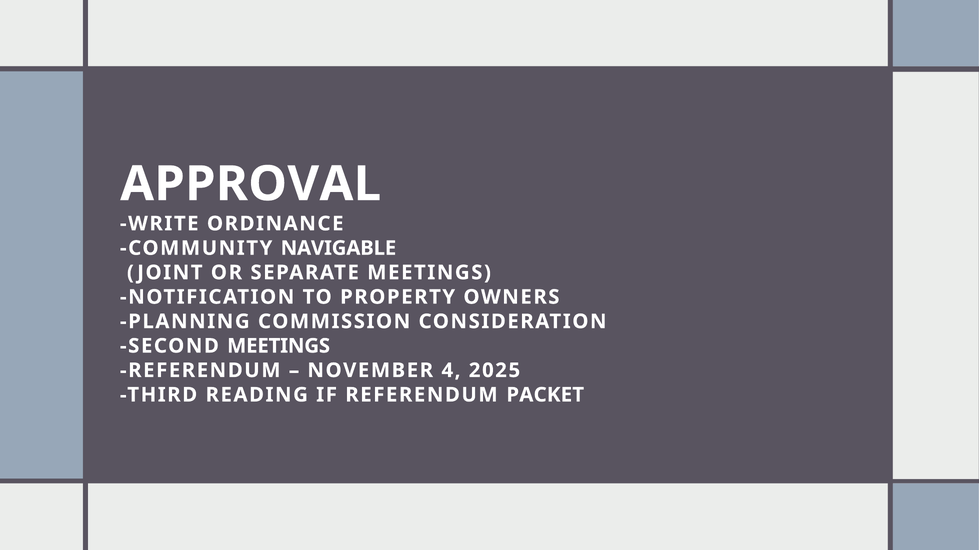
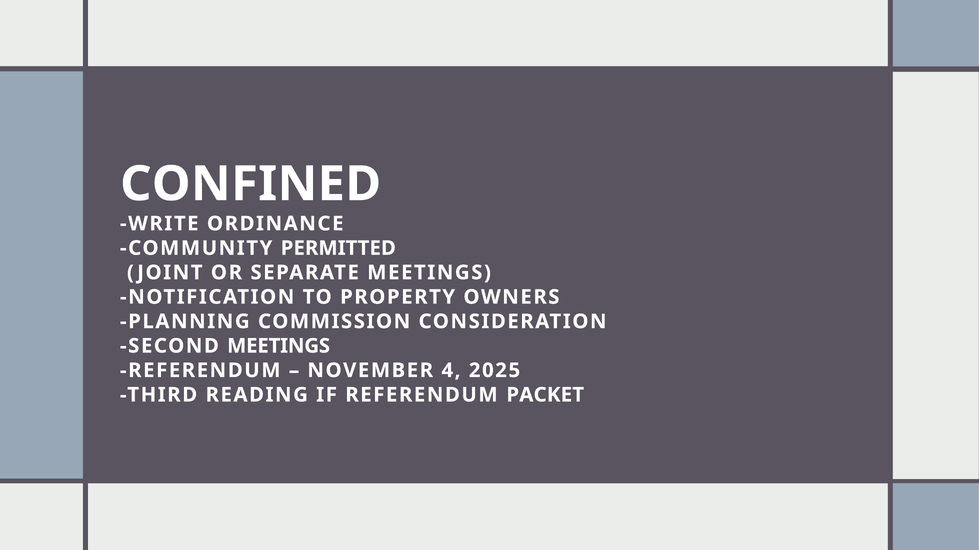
APPROVAL: APPROVAL -> CONFINED (251, 184)
NAVIGABLE: NAVIGABLE -> PERMITTED (338, 248)
